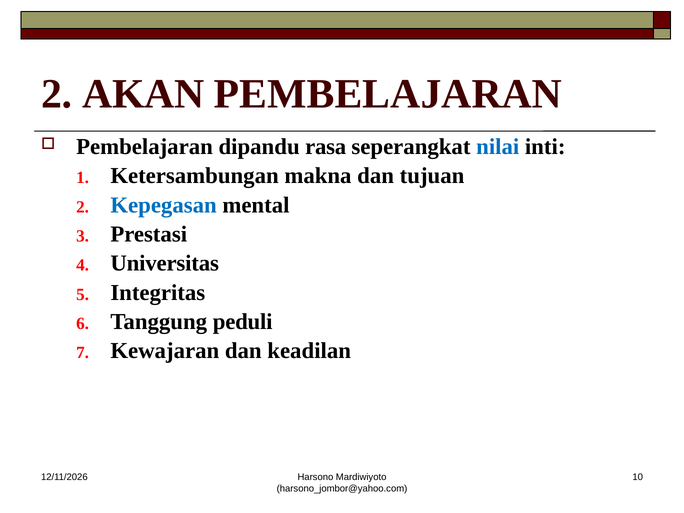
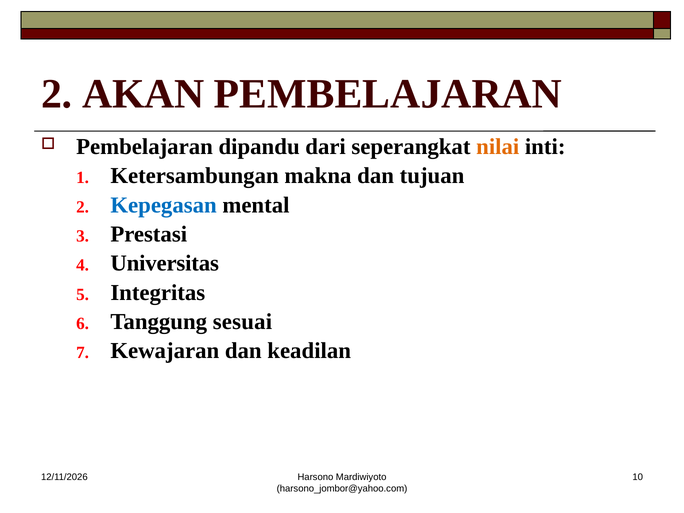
rasa: rasa -> dari (326, 147)
nilai colour: blue -> orange (498, 147)
peduli: peduli -> sesuai (242, 322)
